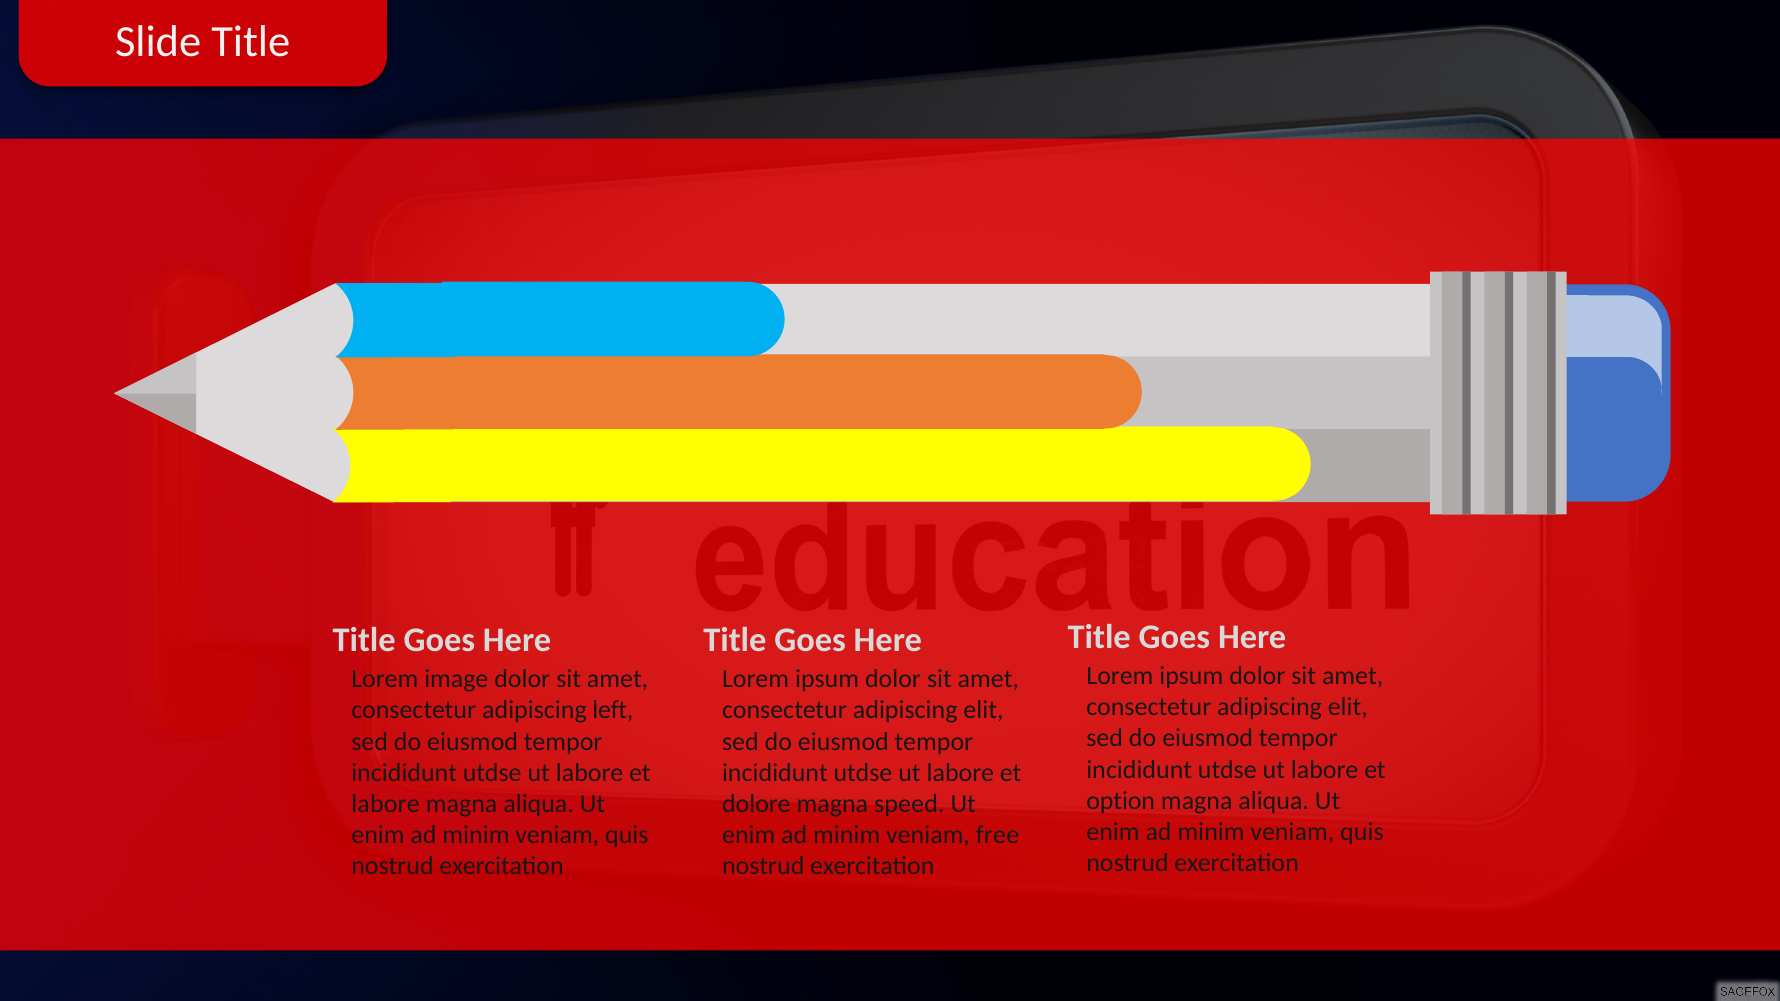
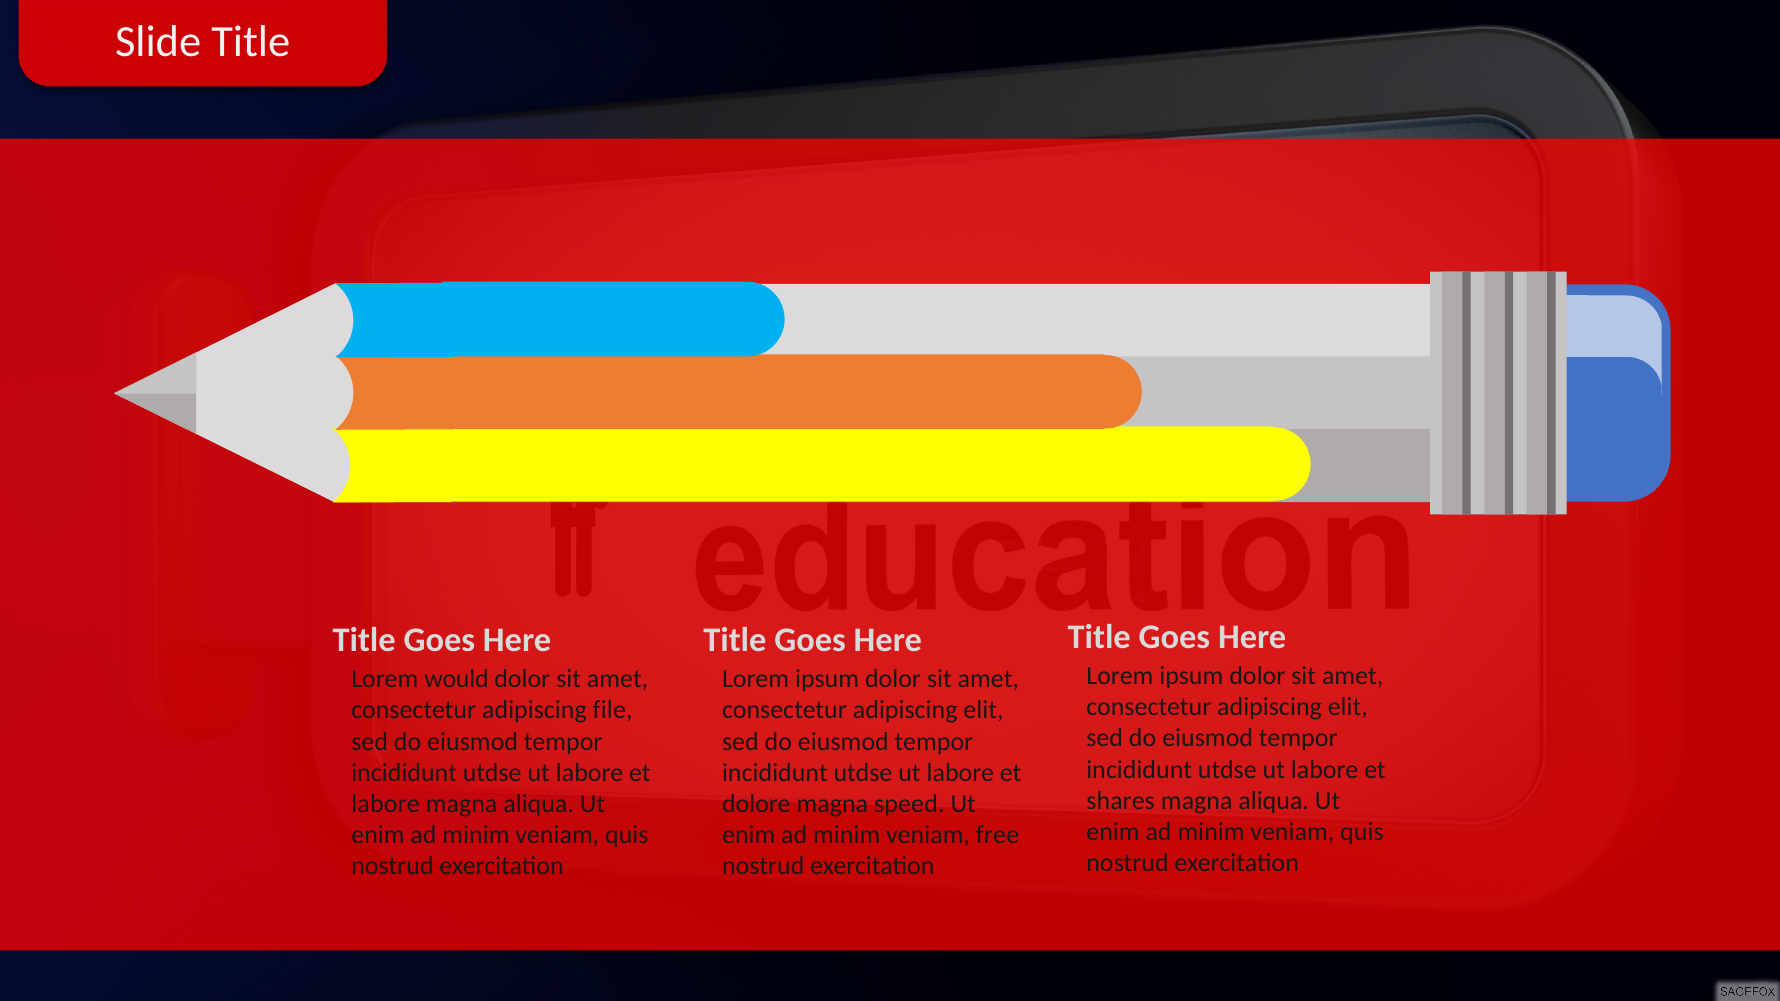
image: image -> would (456, 679)
left: left -> file (613, 710)
option: option -> shares (1121, 801)
